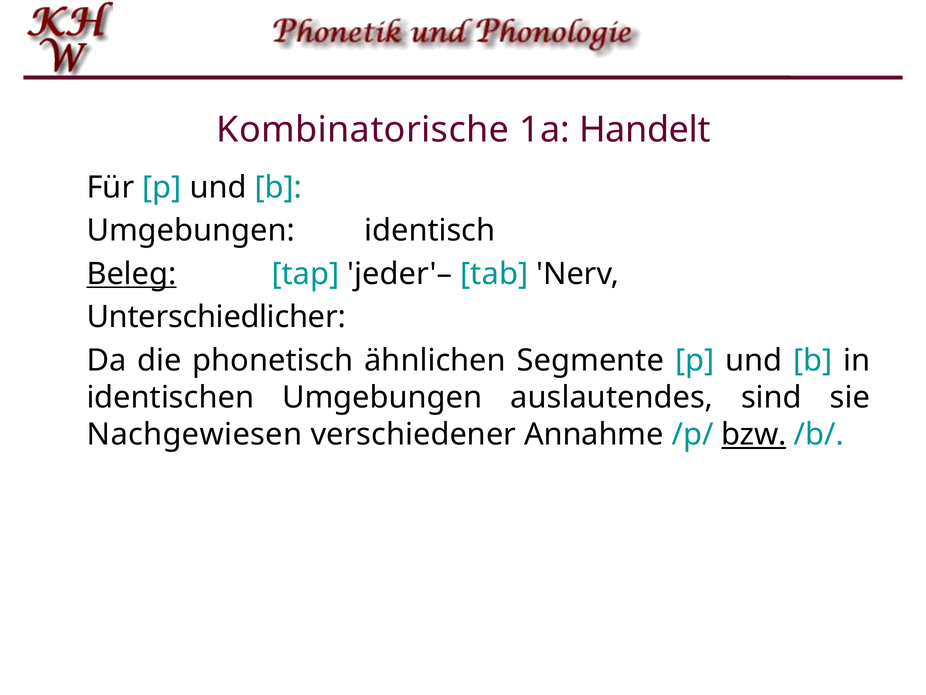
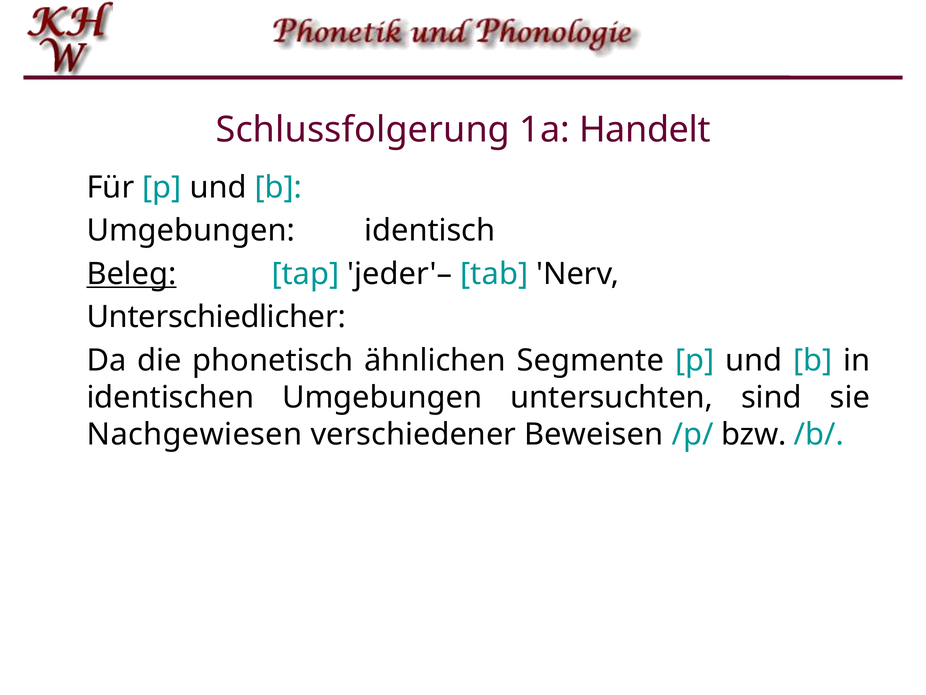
Kombinatorische: Kombinatorische -> Schlussfolgerung (363, 130)
auslautendes: auslautendes -> untersuchten (612, 397)
Annahme: Annahme -> Beweisen (594, 434)
bzw underline: present -> none (754, 434)
